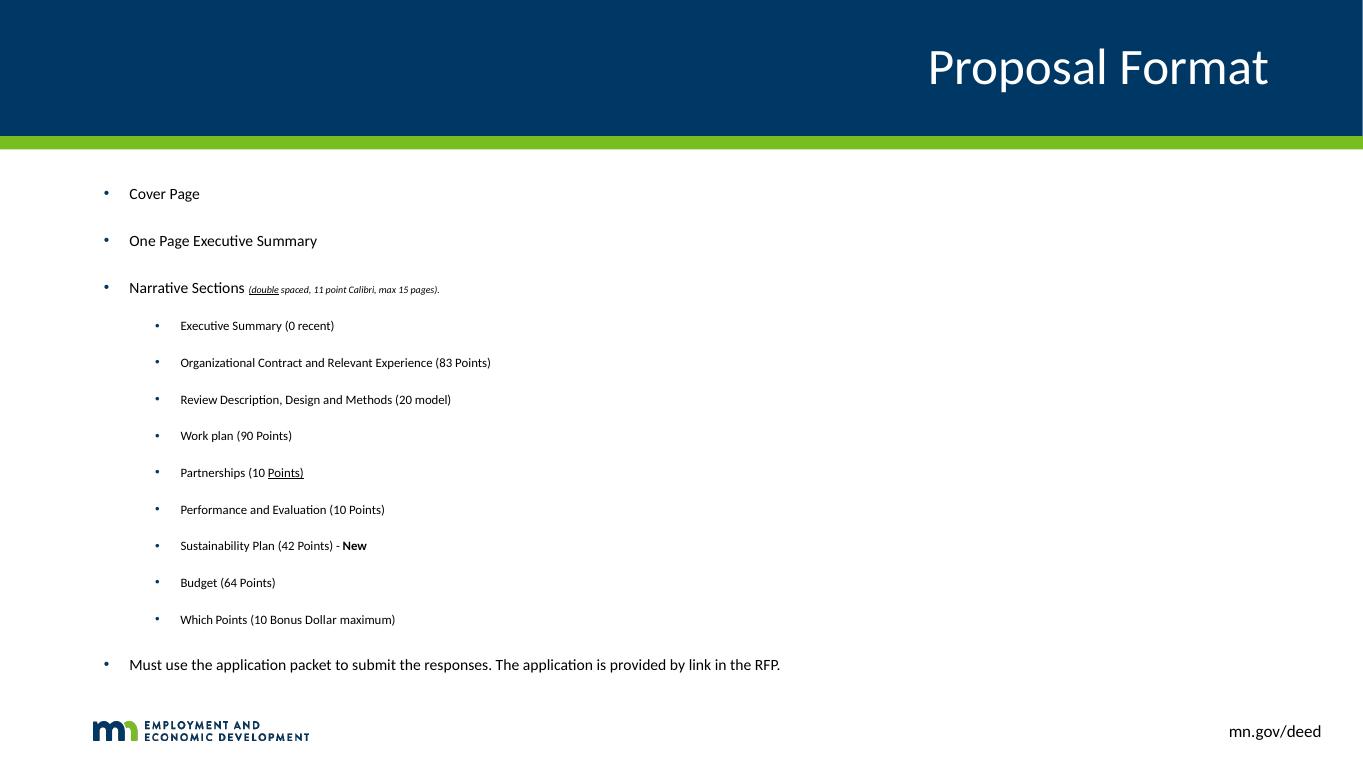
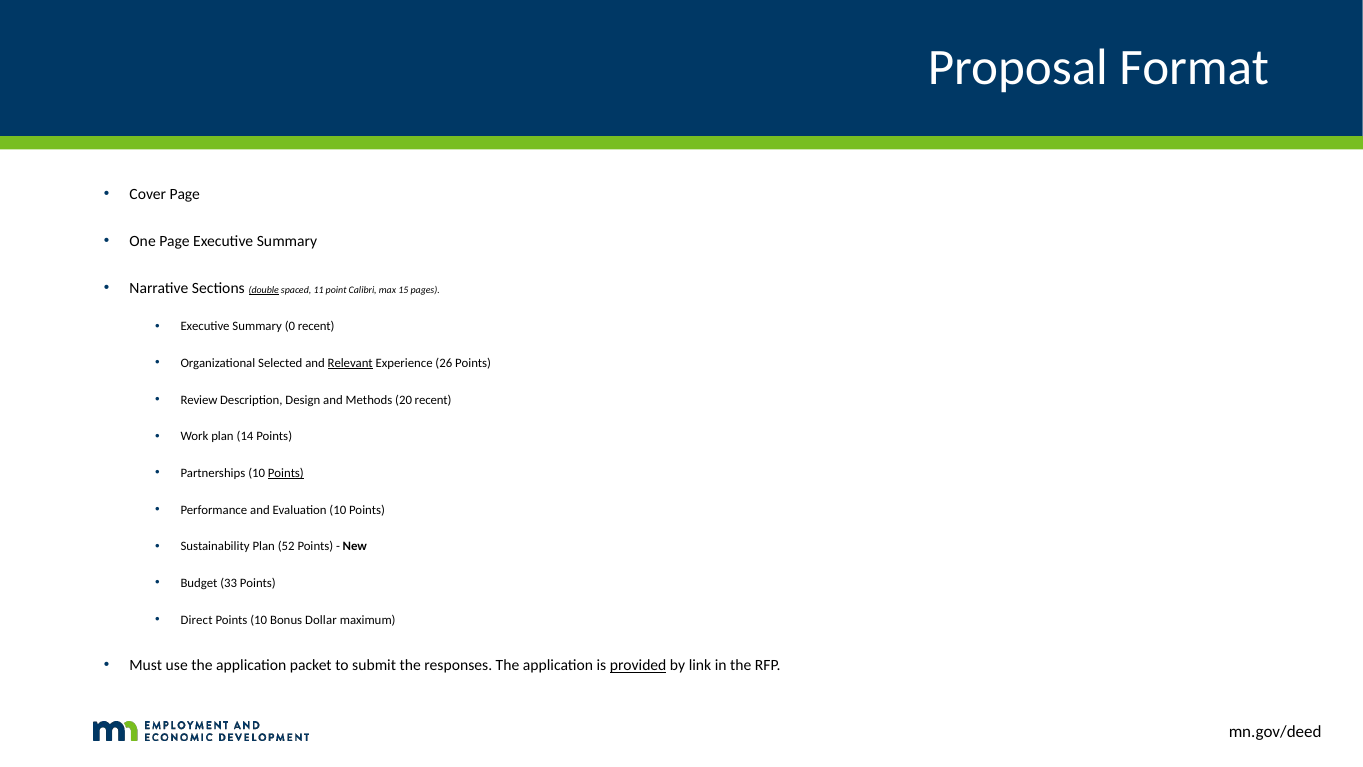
Contract: Contract -> Selected (280, 363)
Relevant underline: none -> present (350, 363)
83: 83 -> 26 (444, 363)
20 model: model -> recent (433, 400)
90: 90 -> 14 (245, 436)
42: 42 -> 52 (286, 546)
64: 64 -> 33 (229, 583)
Which: Which -> Direct (197, 620)
provided underline: none -> present (638, 665)
